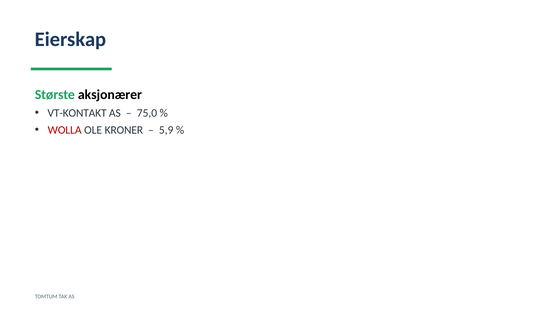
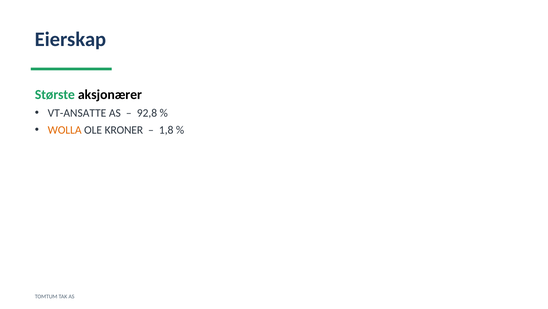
VT-KONTAKT: VT-KONTAKT -> VT-ANSATTE (77, 113)
75,0: 75,0 -> 92,8 (147, 113)
WOLLA colour: red -> orange (65, 130)
5,9: 5,9 -> 1,8 (166, 130)
